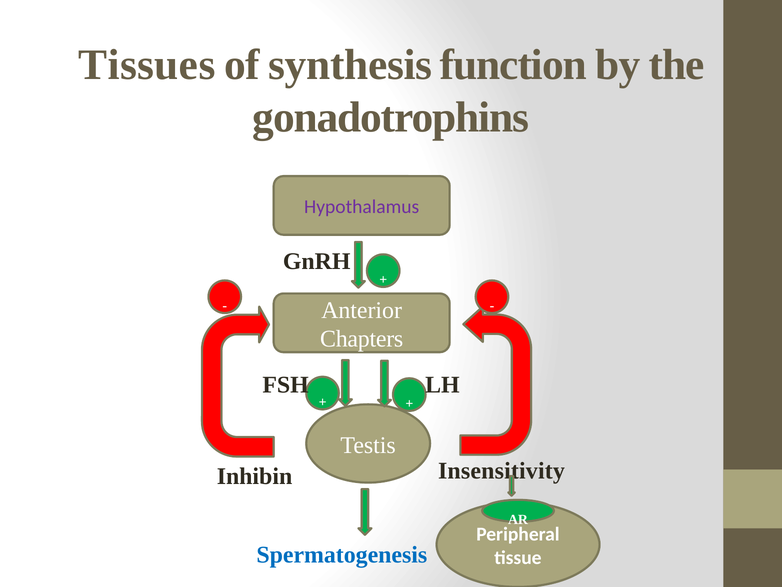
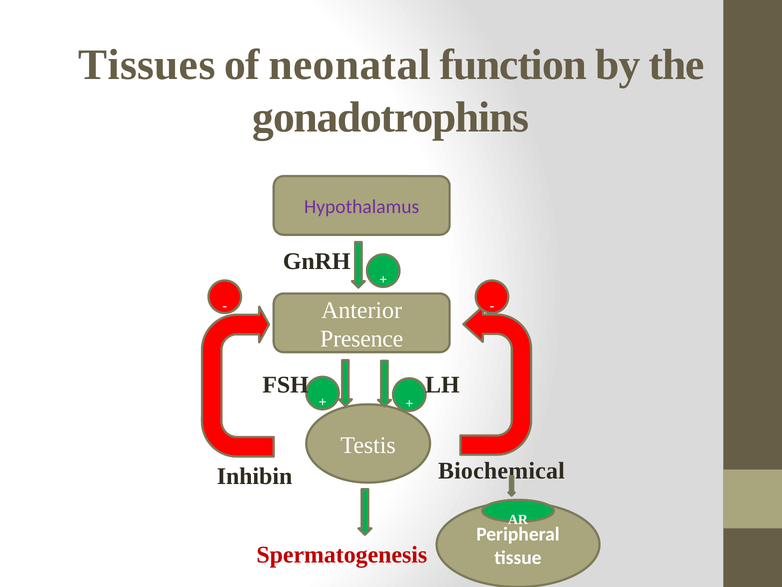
synthesis: synthesis -> neonatal (350, 65)
Chapters: Chapters -> Presence (362, 339)
Insensitivity: Insensitivity -> Biochemical (501, 470)
Spermatogenesis colour: blue -> red (342, 554)
